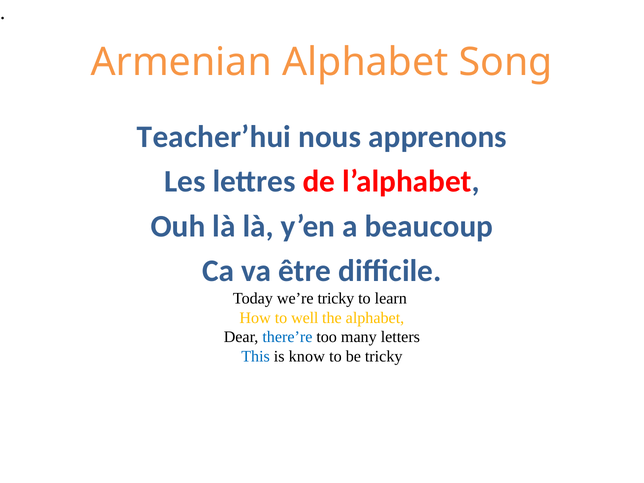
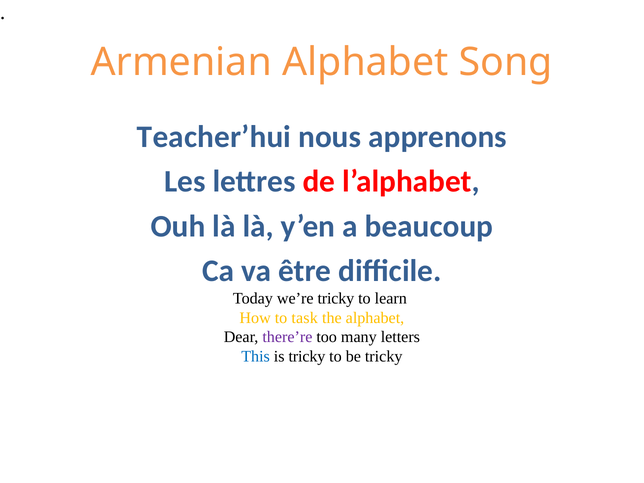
well: well -> task (305, 318)
there’re colour: blue -> purple (287, 337)
is know: know -> tricky (307, 356)
